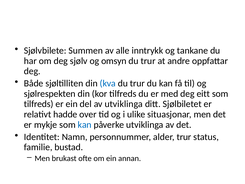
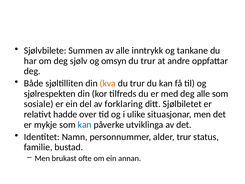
kva colour: blue -> orange (108, 83)
deg eitt: eitt -> alle (203, 94)
tilfreds: tilfreds -> sosiale (39, 104)
av utviklinga: utviklinga -> forklaring (124, 104)
